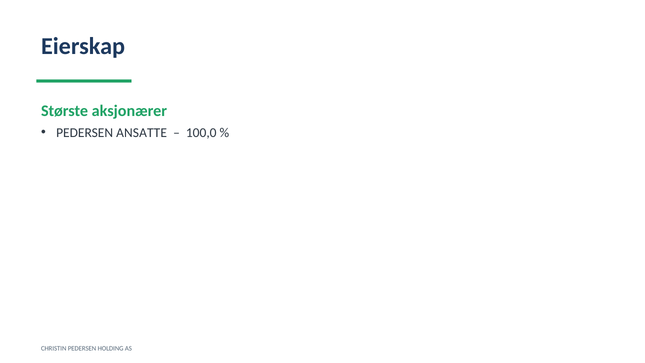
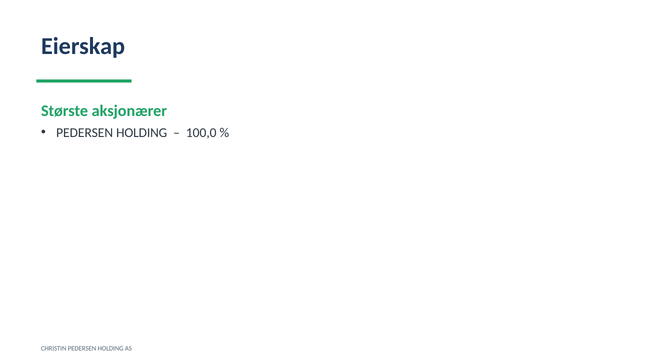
ANSATTE: ANSATTE -> HOLDING (142, 133)
